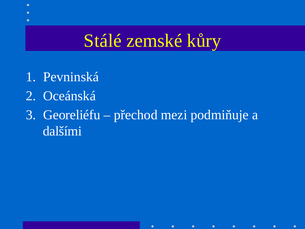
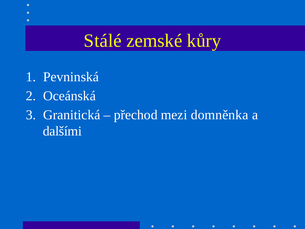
Georeliéfu: Georeliéfu -> Granitická (72, 115)
podmiňuje: podmiňuje -> domněnka (220, 115)
